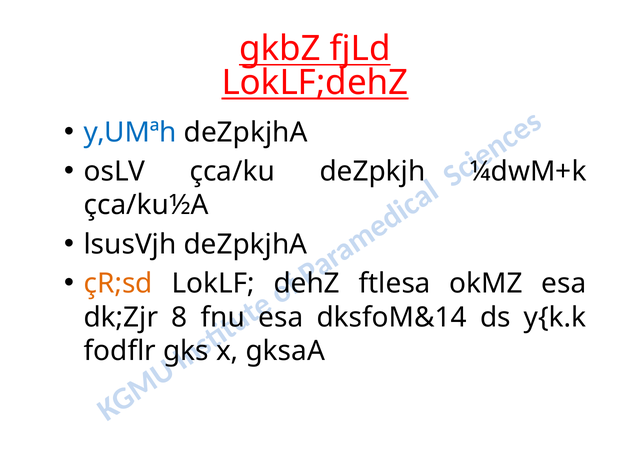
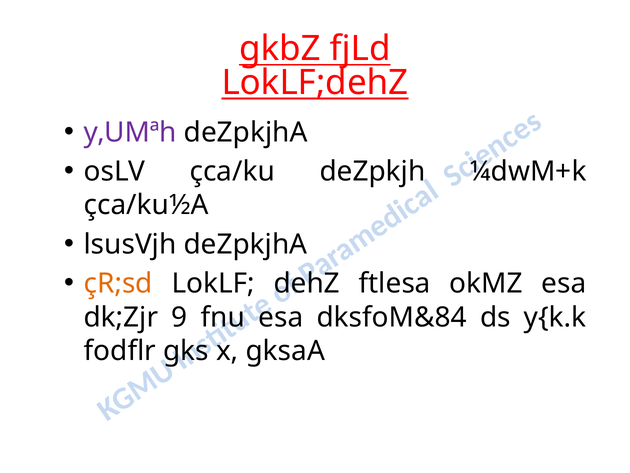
y‚UMªh colour: blue -> purple (130, 132)
8: 8 -> 9 (179, 317)
dksfoM&14: dksfoM&14 -> dksfoM&84 (392, 317)
